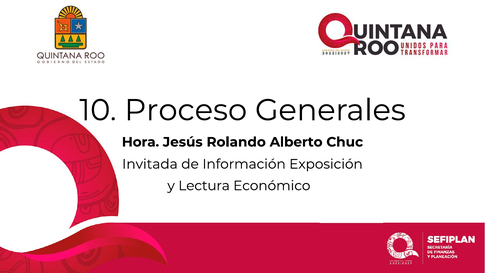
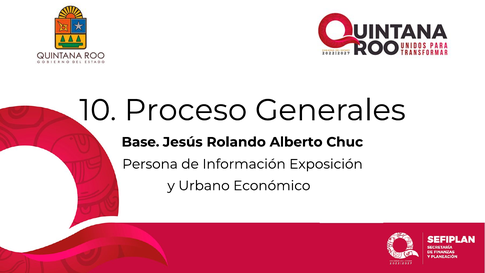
Hora: Hora -> Base (140, 142)
Invitada: Invitada -> Persona (150, 164)
Lectura: Lectura -> Urbano (204, 186)
